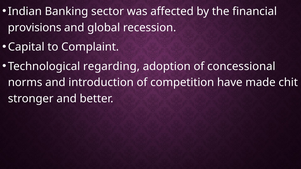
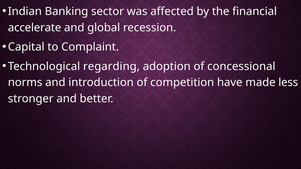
provisions: provisions -> accelerate (35, 28)
chit: chit -> less (288, 83)
